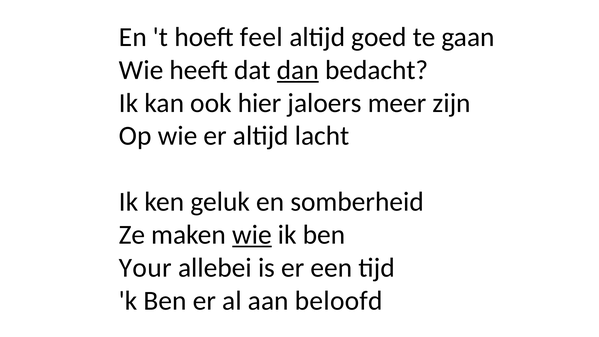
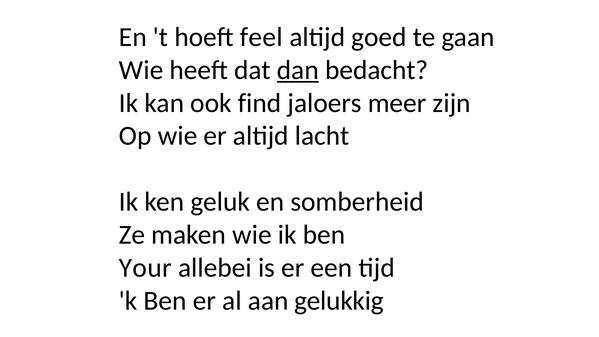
hier: hier -> find (260, 103)
wie underline: present -> none (252, 235)
beloofd: beloofd -> gelukkig (339, 301)
